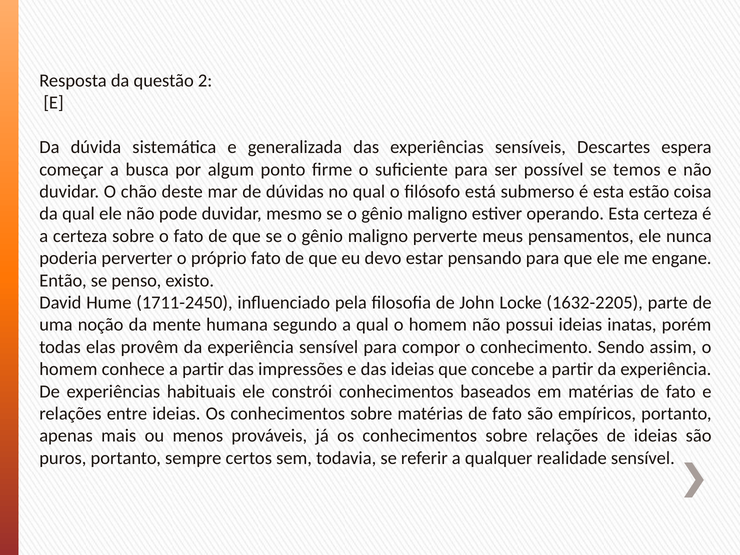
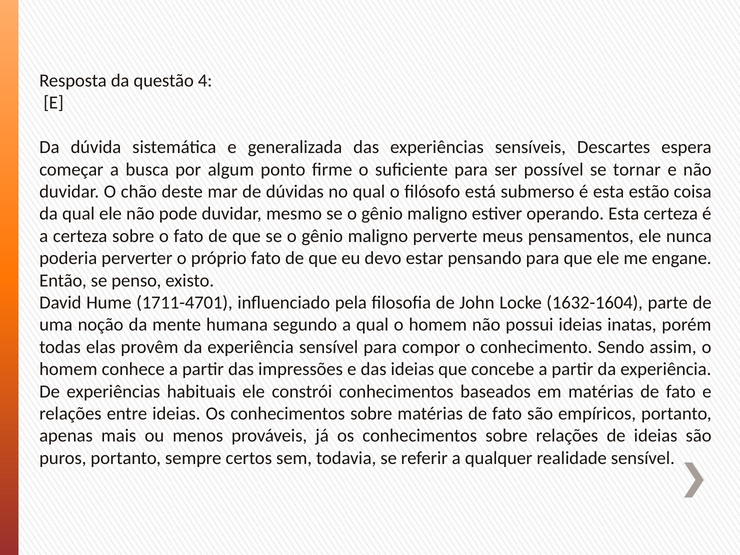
2: 2 -> 4 (205, 81)
temos: temos -> tornar (637, 169)
1711-2450: 1711-2450 -> 1711-4701 (184, 303)
1632-2205: 1632-2205 -> 1632-1604 (595, 303)
